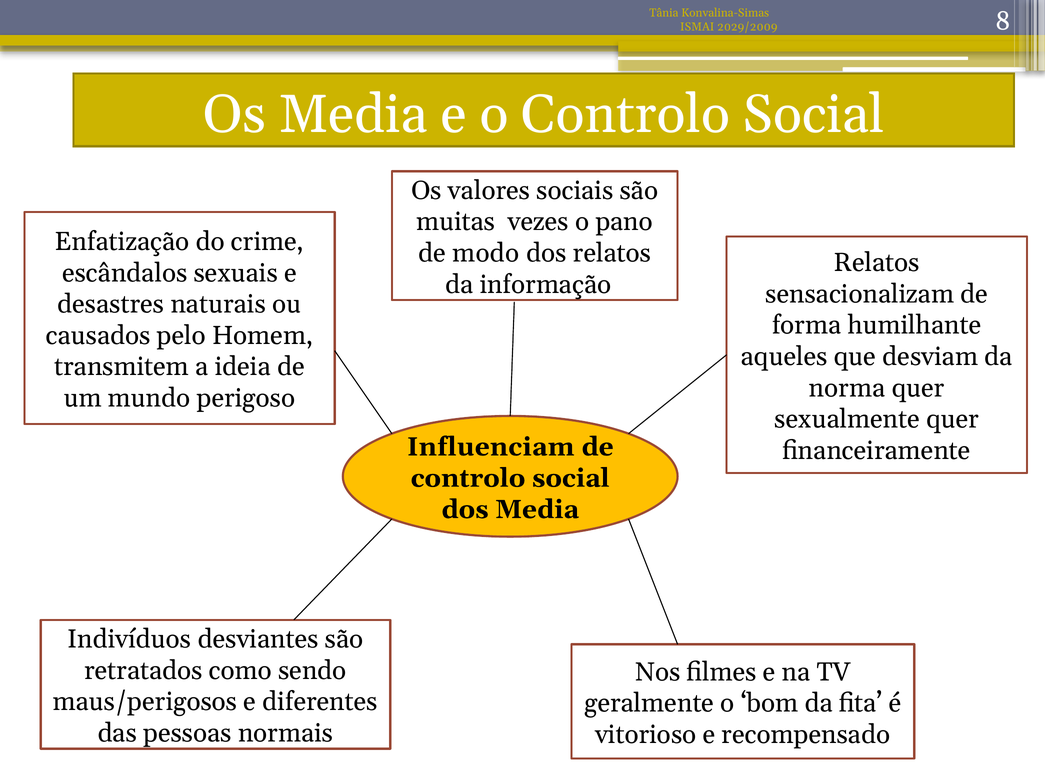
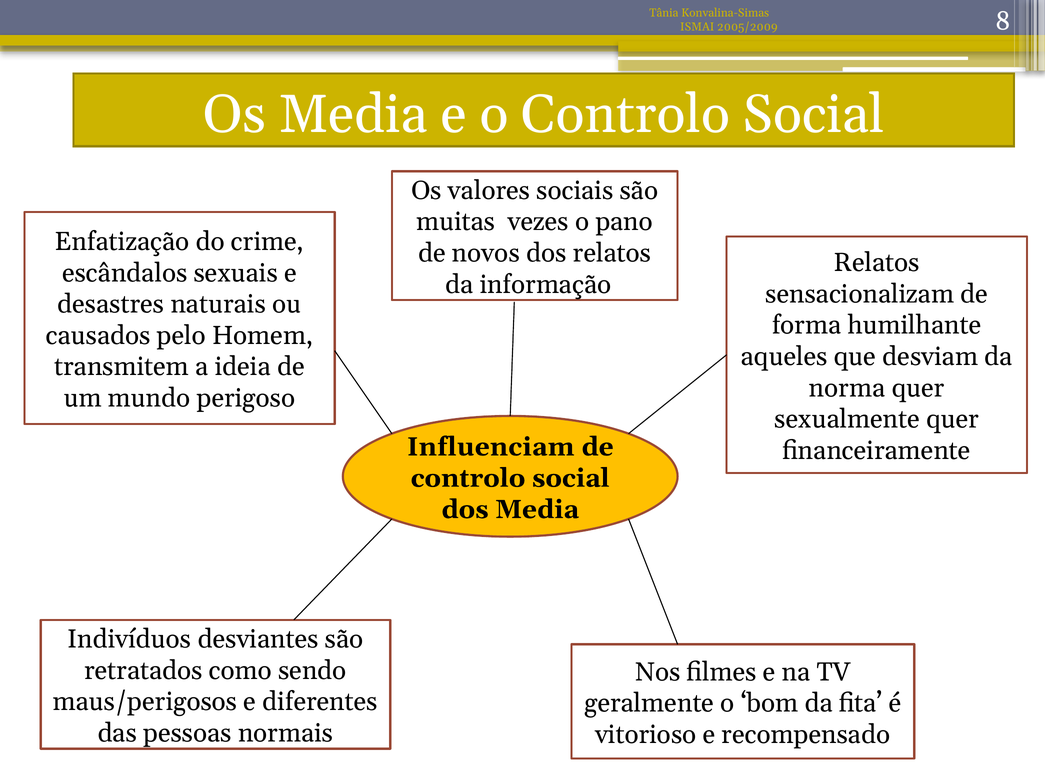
2029/2009: 2029/2009 -> 2005/2009 (747, 27)
modo: modo -> novos (486, 253)
